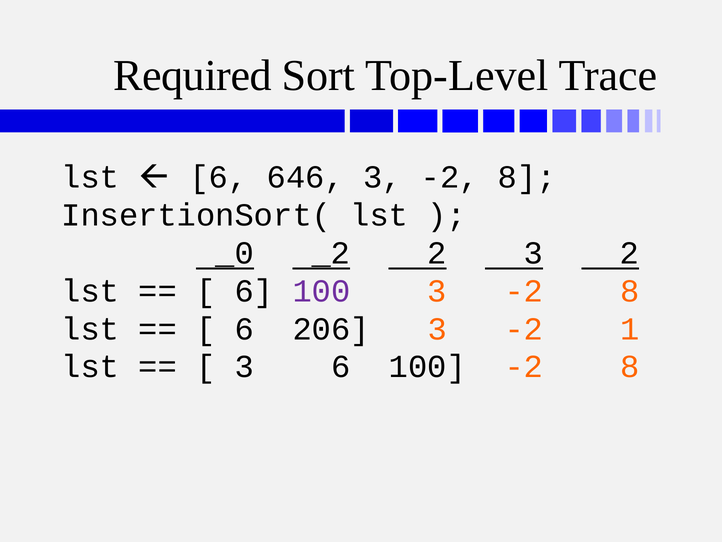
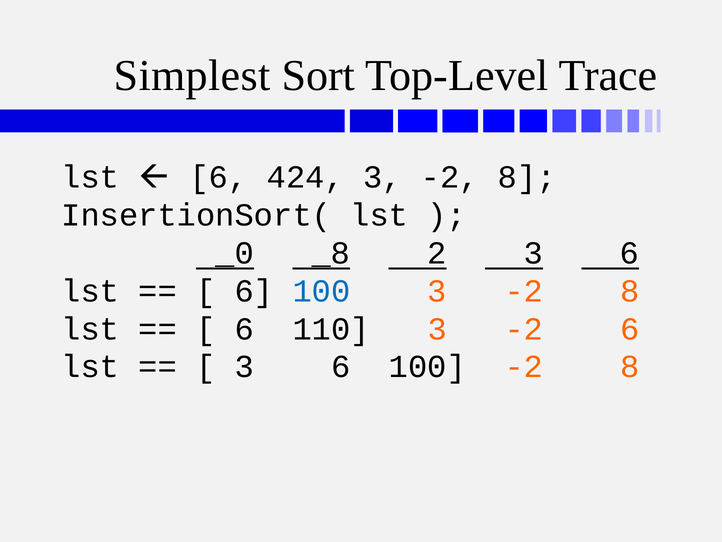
Required: Required -> Simplest (192, 75)
646: 646 -> 424 (305, 177)
_2: _2 -> _8 (331, 253)
2 3 2: 2 -> 6 (629, 253)
100 colour: purple -> blue (321, 291)
206: 206 -> 110 (331, 329)
-2 1: 1 -> 6 (630, 329)
